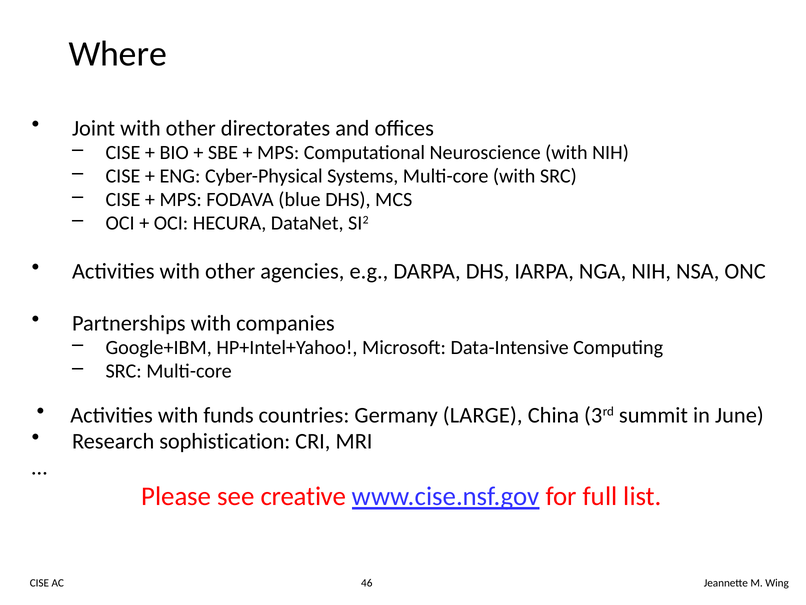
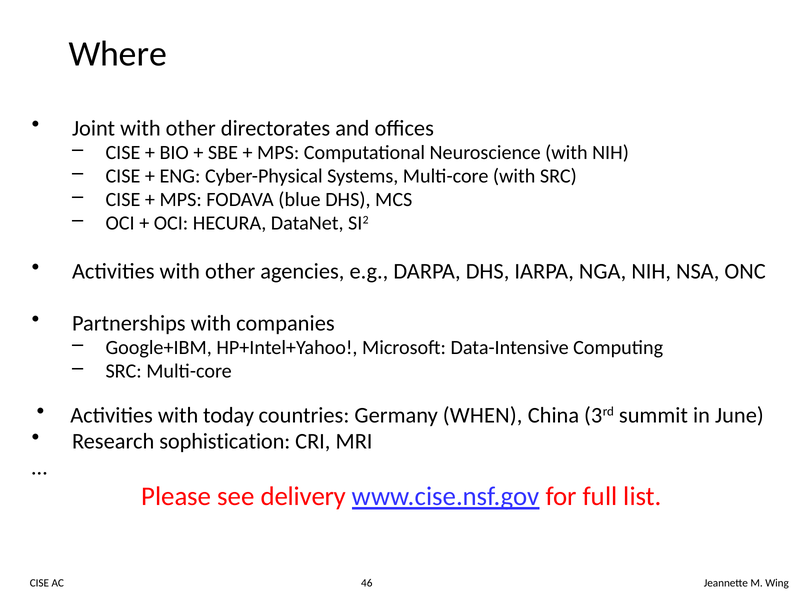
funds: funds -> today (229, 415)
LARGE: LARGE -> WHEN (483, 415)
creative: creative -> delivery (303, 496)
